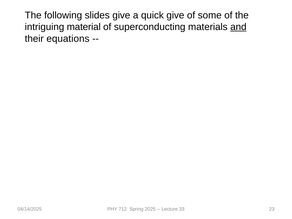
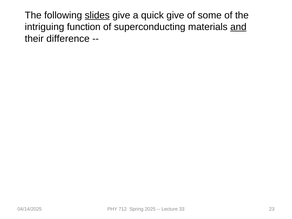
slides underline: none -> present (97, 15)
material: material -> function (84, 27)
equations: equations -> difference (68, 39)
